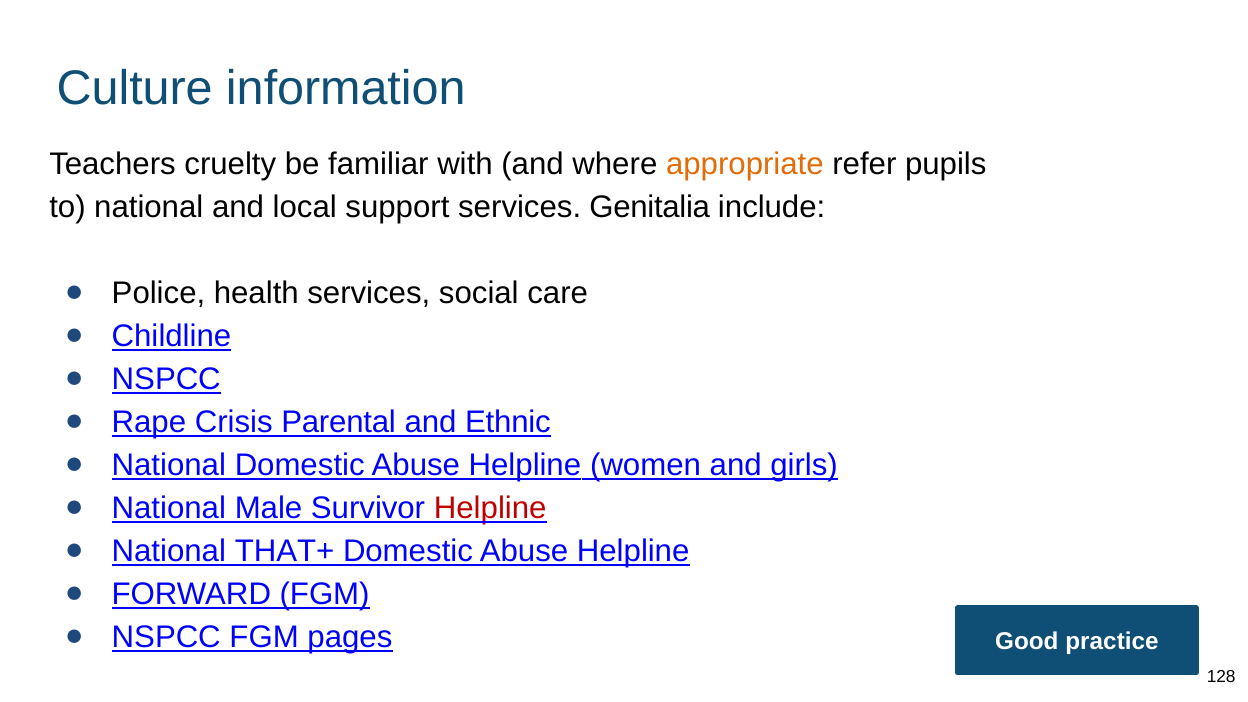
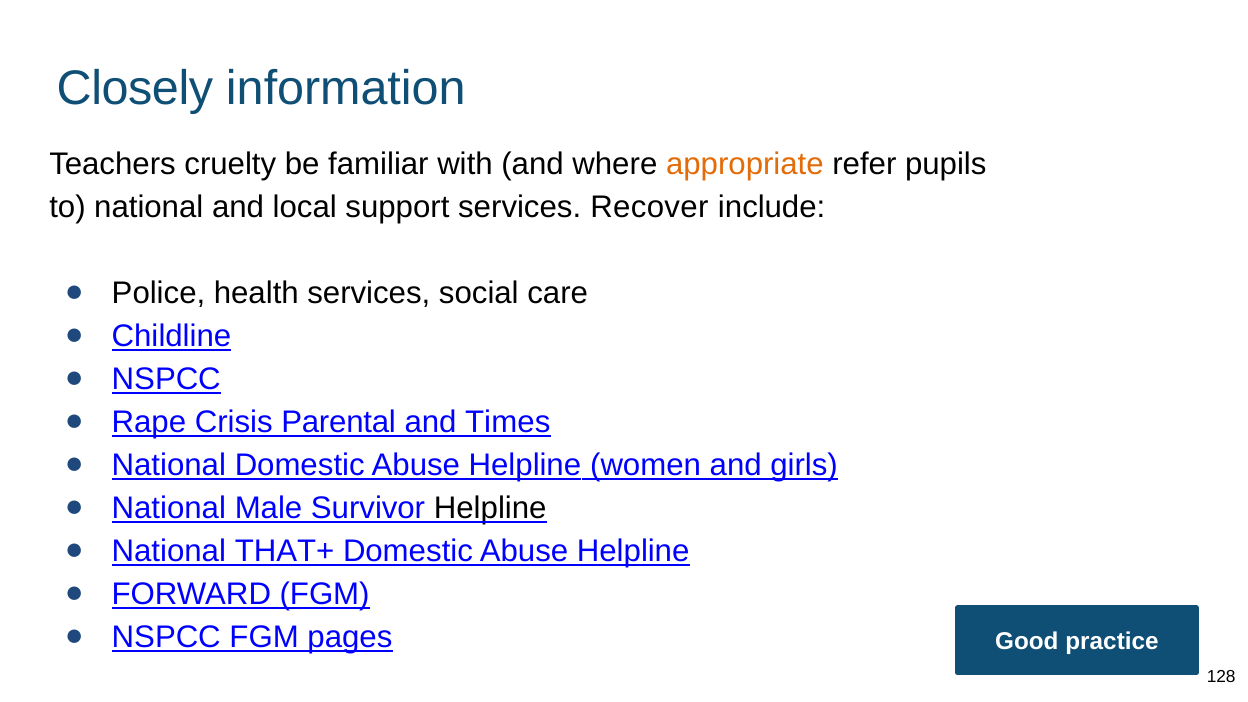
Culture: Culture -> Closely (135, 88)
Genitalia: Genitalia -> Recover (649, 207)
Ethnic: Ethnic -> Times (508, 422)
Helpline colour: red -> black (490, 508)
